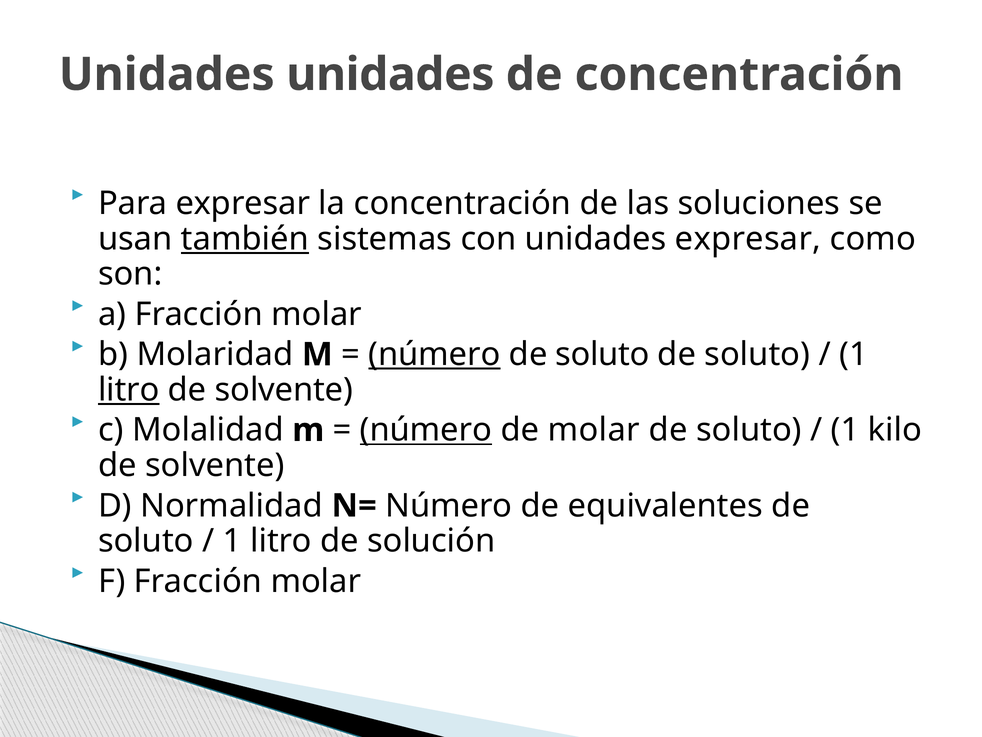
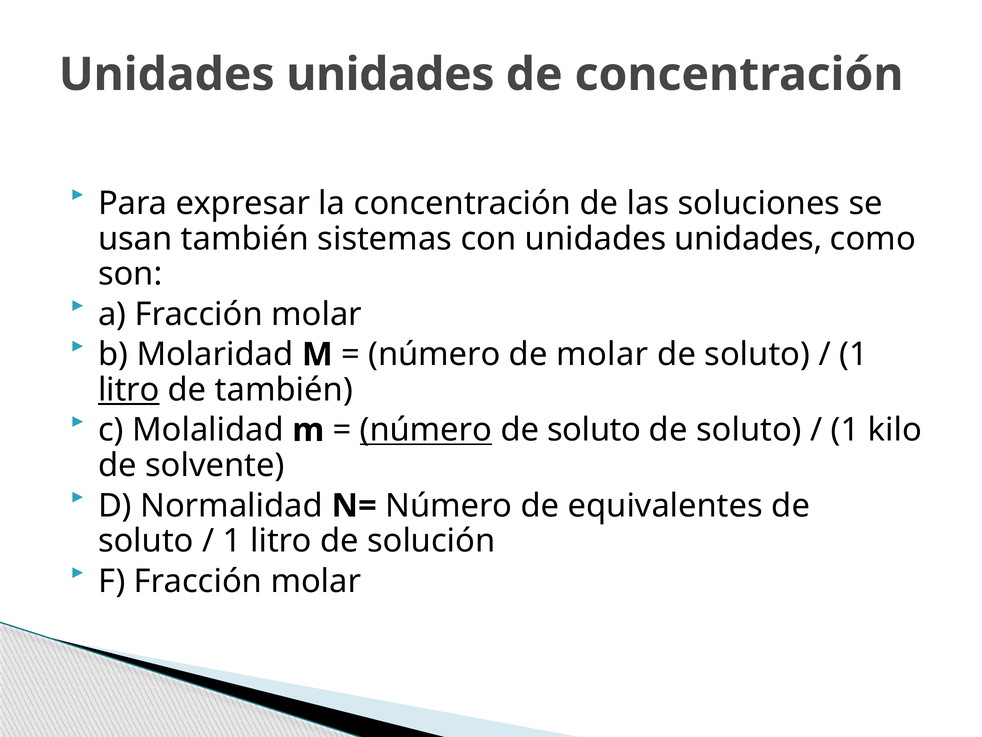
también underline: present -> none (245, 239)
con unidades expresar: expresar -> unidades (748, 239)
número underline: present -> none (434, 354)
soluto: soluto -> molar (602, 354)
solvente: solvente -> también (284, 390)
molar: molar -> soluto (594, 430)
